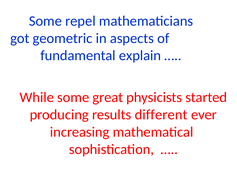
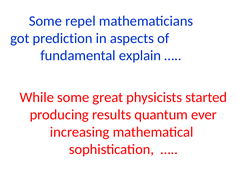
geometric: geometric -> prediction (63, 38)
different: different -> quantum (161, 115)
